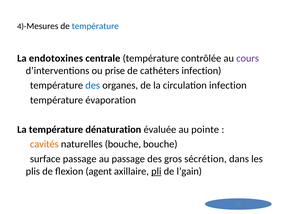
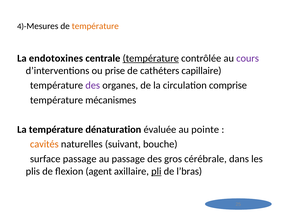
température colour: blue -> orange (95, 26)
température underline: none -> present (151, 58)
cathéters infection: infection -> capillaire (201, 71)
des colour: blue -> purple (93, 86)
circulation infection: infection -> comprise (228, 86)
évaporation: évaporation -> mécanismes (111, 100)
naturelles bouche: bouche -> suivant (123, 144)
sécrétion: sécrétion -> cérébrale (206, 159)
l’gain: l’gain -> l’bras (189, 172)
